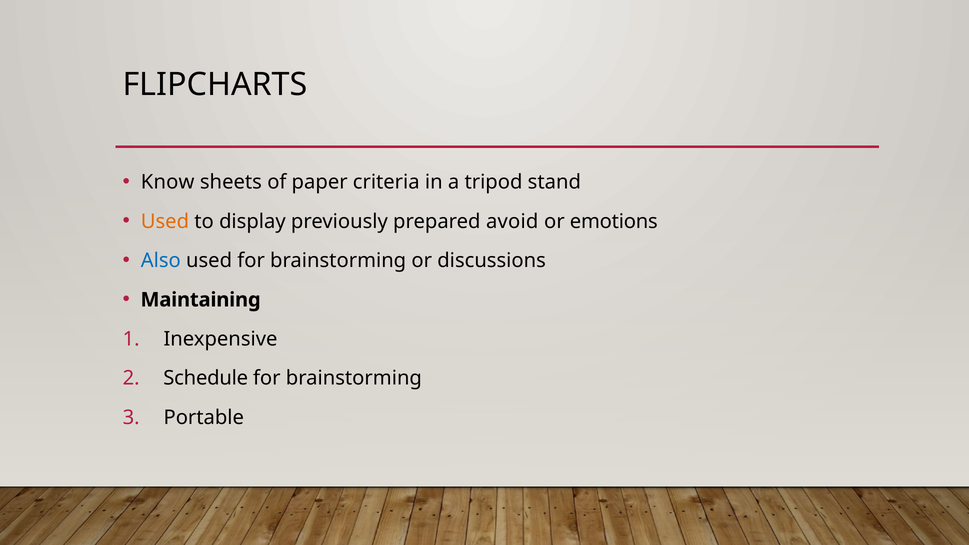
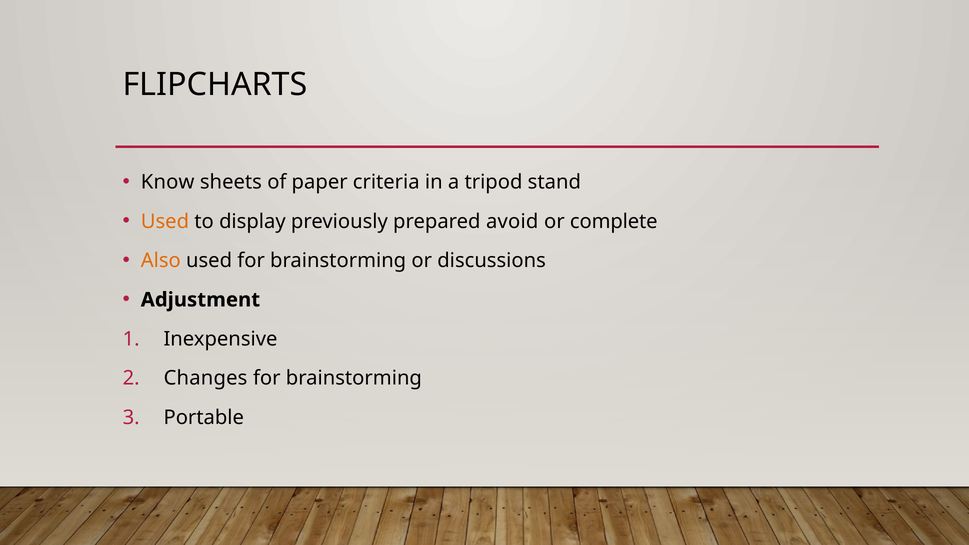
emotions: emotions -> complete (614, 221)
Also colour: blue -> orange (161, 261)
Maintaining: Maintaining -> Adjustment (200, 300)
Schedule: Schedule -> Changes (206, 378)
